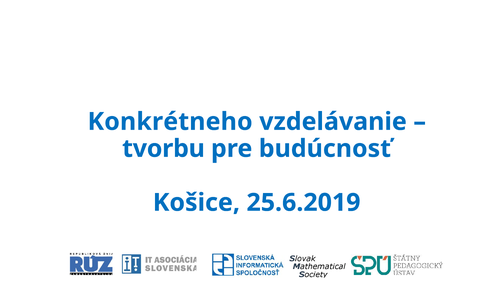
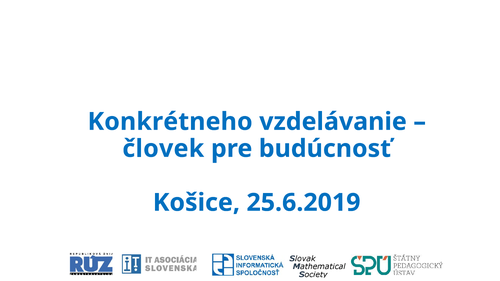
tvorbu: tvorbu -> človek (163, 149)
